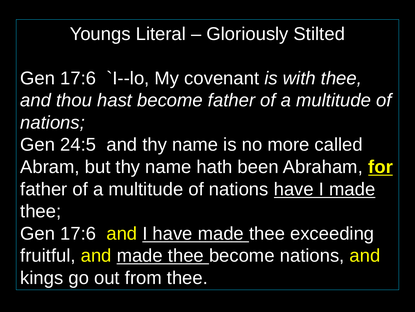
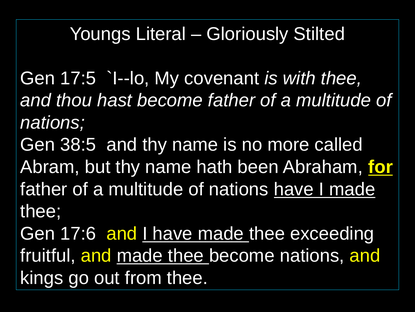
17:6: 17:6 -> 17:5 (78, 78)
24:5: 24:5 -> 38:5 (78, 145)
